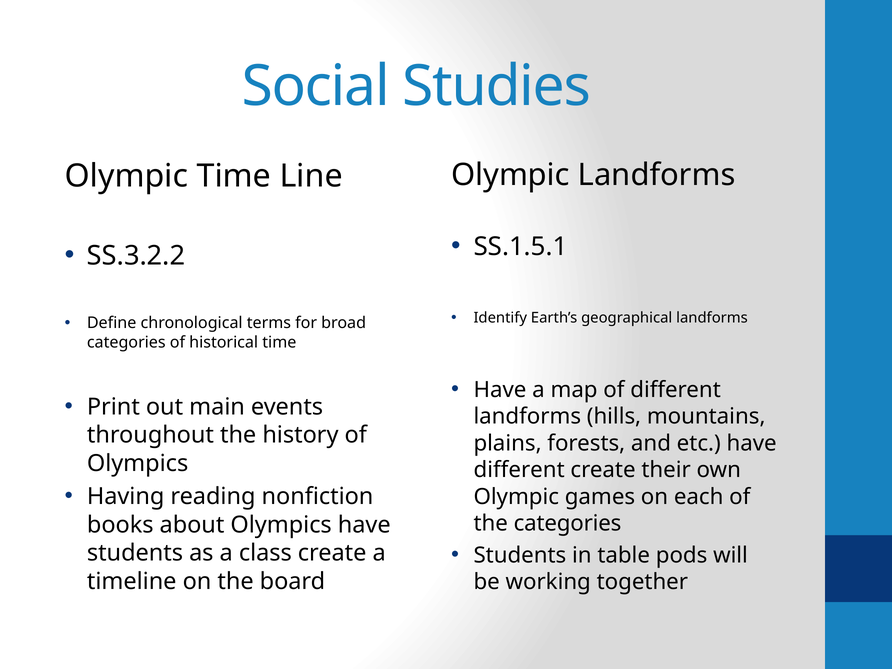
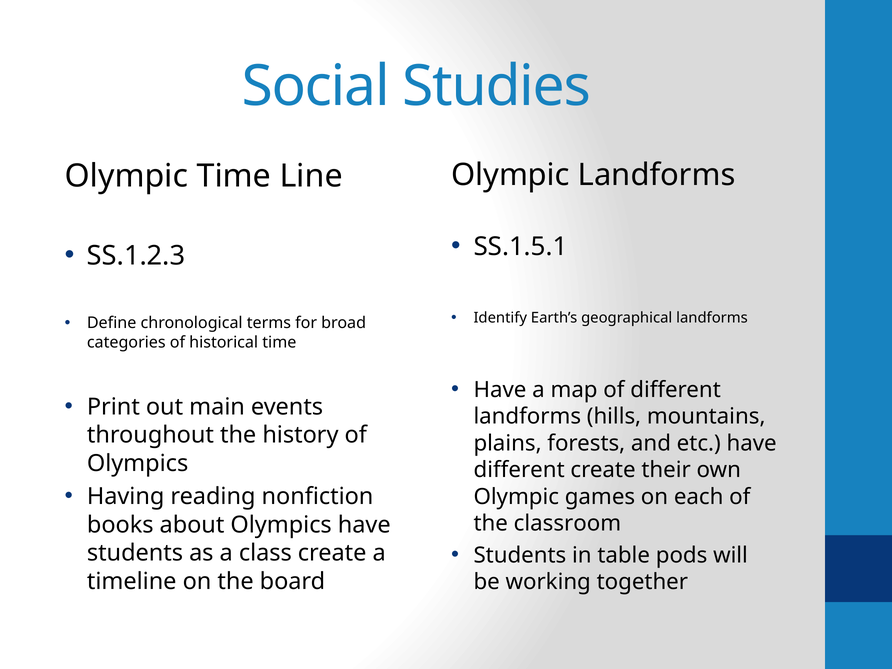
SS.3.2.2: SS.3.2.2 -> SS.1.2.3 (136, 256)
the categories: categories -> classroom (567, 524)
